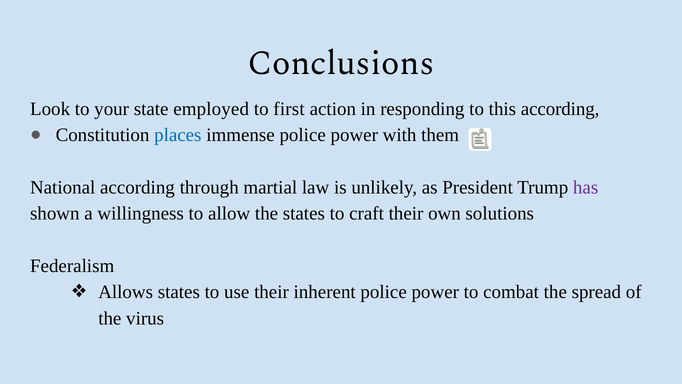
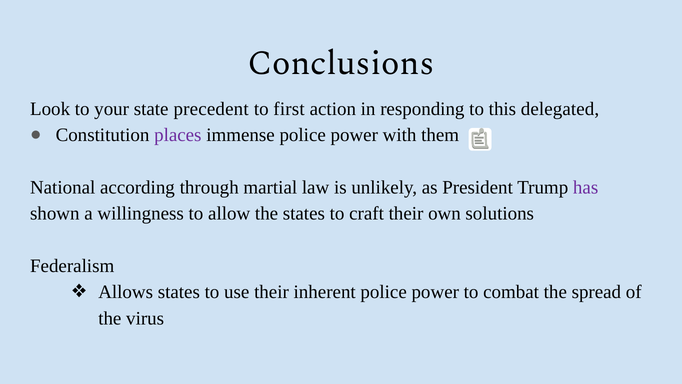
employed: employed -> precedent (211, 109)
this according: according -> delegated (560, 109)
places colour: blue -> purple (178, 135)
